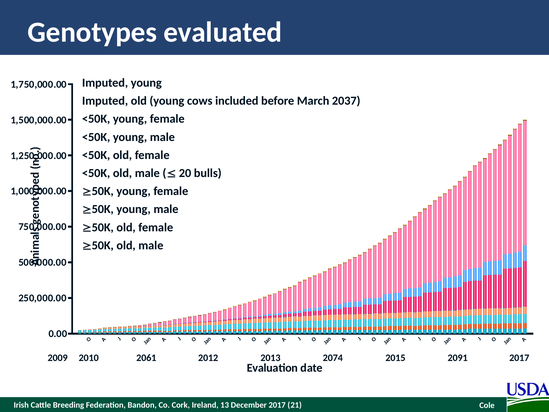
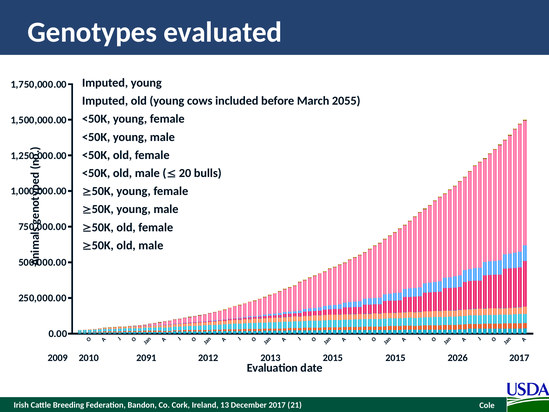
2037: 2037 -> 2055 (346, 101)
2061: 2061 -> 2091 (146, 358)
2013 2074: 2074 -> 2015 (333, 358)
2091: 2091 -> 2026 (458, 358)
